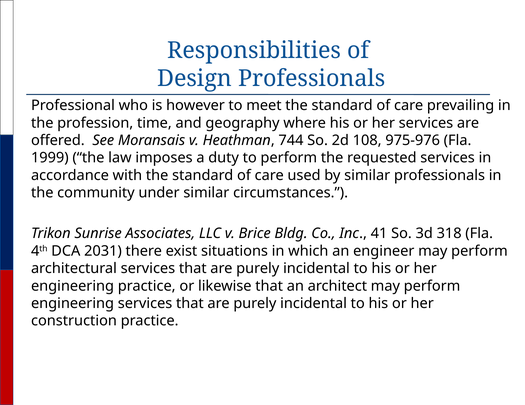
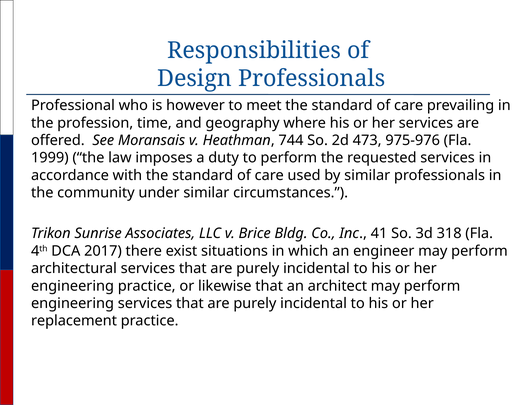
108: 108 -> 473 (367, 141)
2031: 2031 -> 2017 (103, 251)
construction: construction -> replacement (74, 321)
